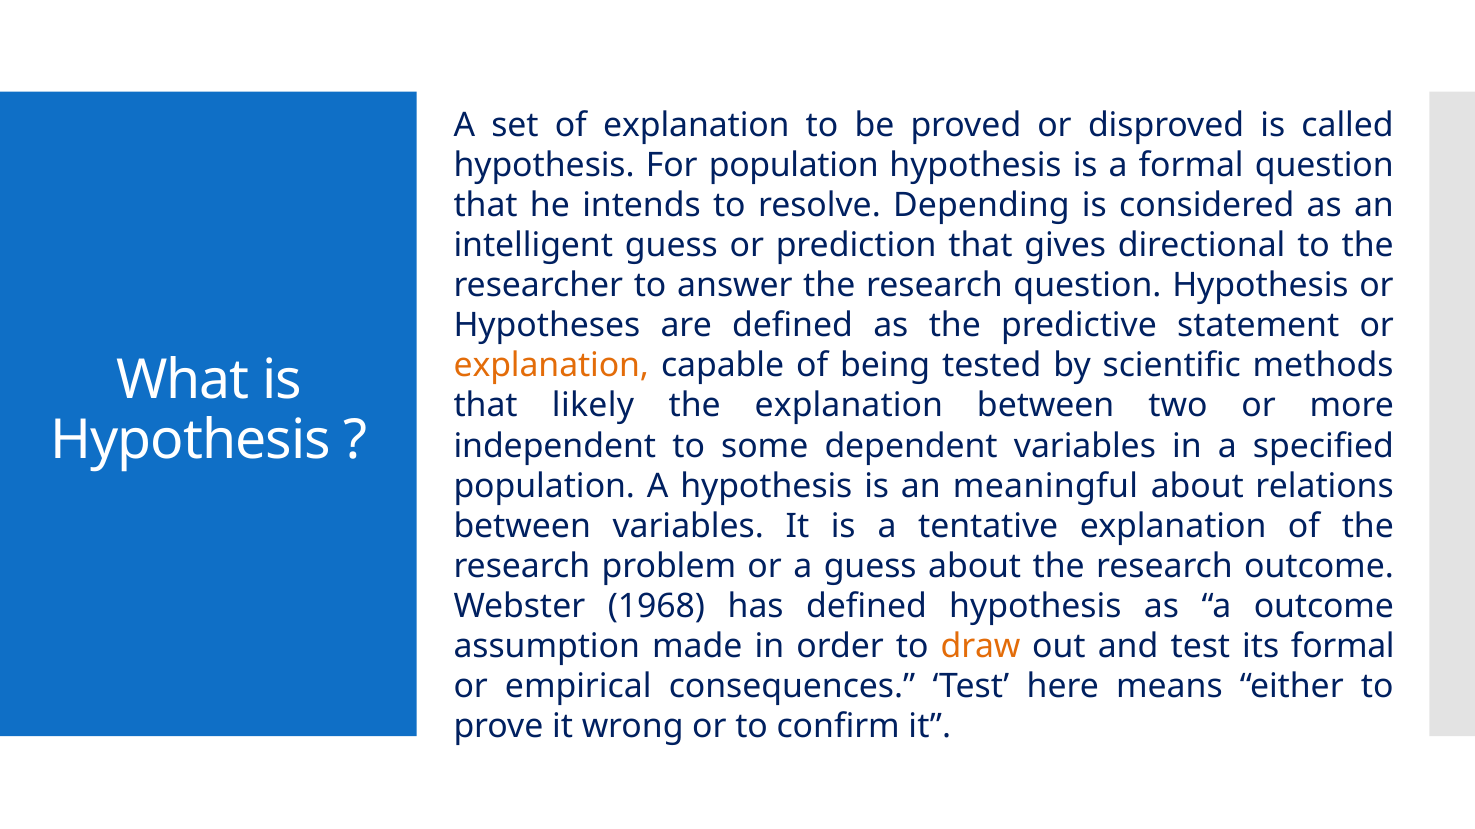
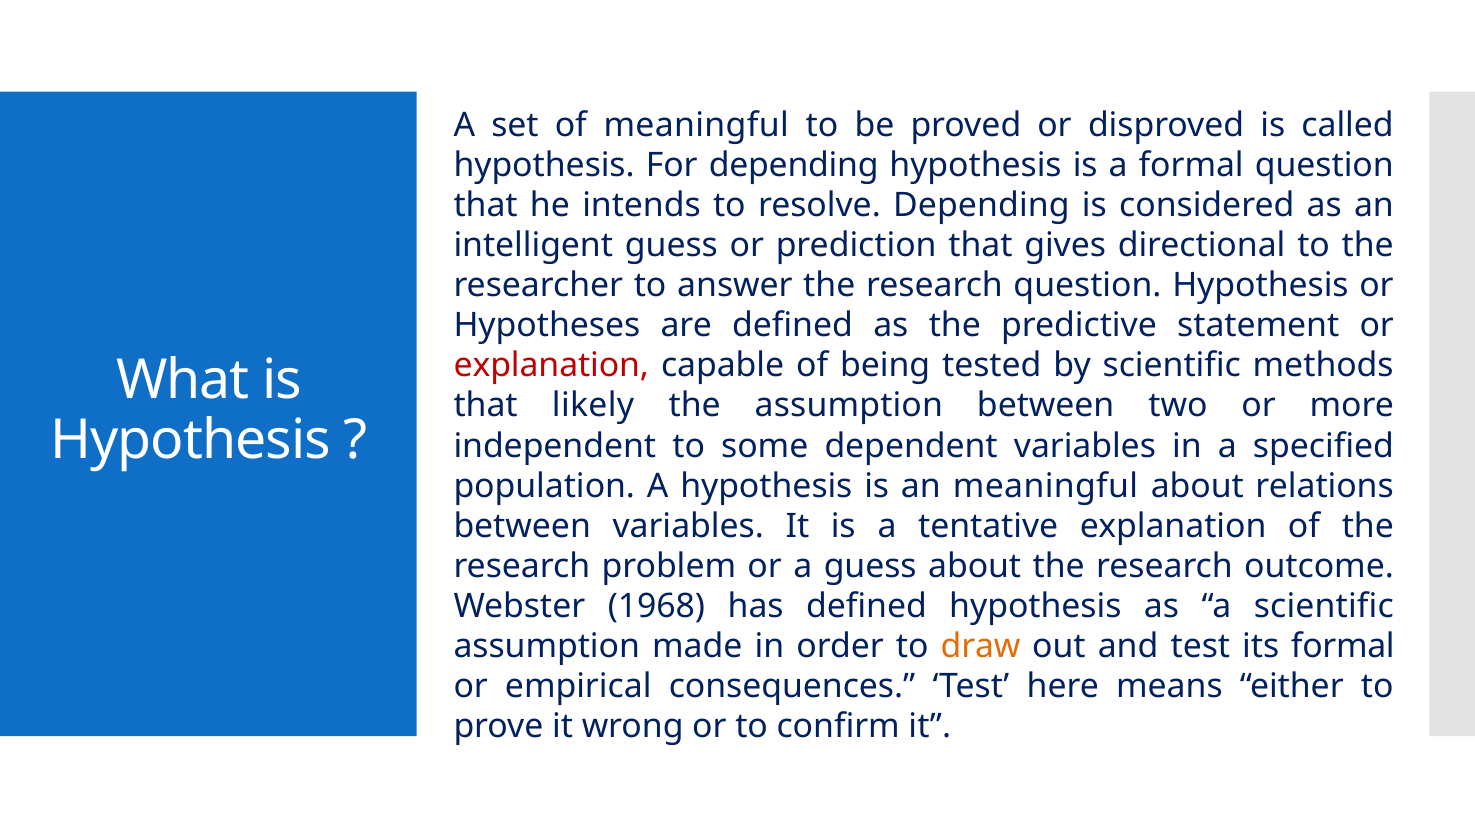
of explanation: explanation -> meaningful (696, 125)
For population: population -> depending (794, 165)
explanation colour: orange -> red (551, 366)
the explanation: explanation -> assumption (849, 406)
a outcome: outcome -> scientific (1324, 607)
